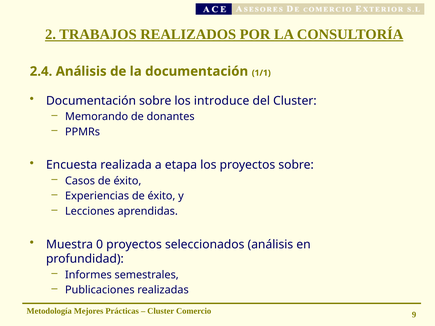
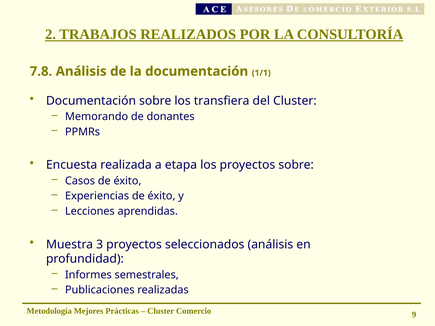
2.4: 2.4 -> 7.8 (41, 71)
introduce: introduce -> transfiera (222, 101)
0: 0 -> 3 (100, 245)
